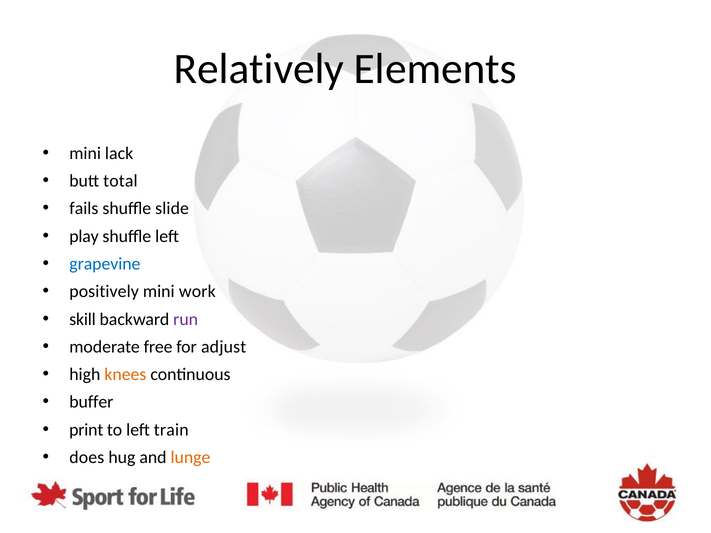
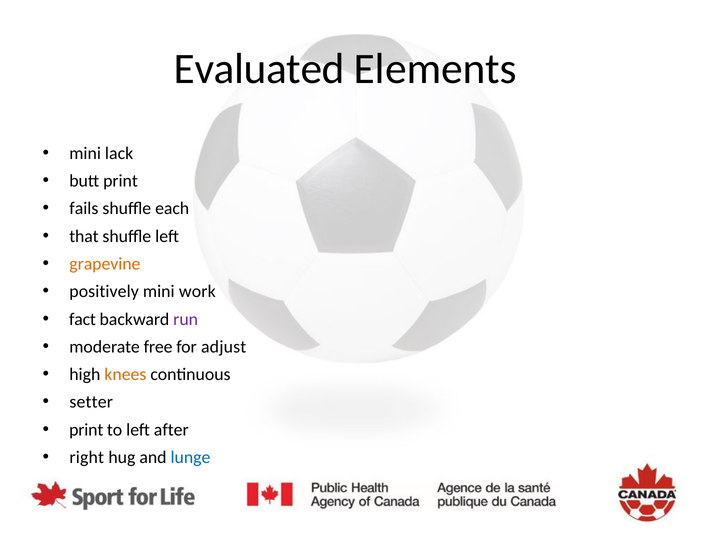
Relatively: Relatively -> Evaluated (259, 69)
butt total: total -> print (121, 181)
slide: slide -> each (172, 209)
play: play -> that (84, 236)
grapevine colour: blue -> orange (105, 264)
skill: skill -> fact (83, 319)
buffer: buffer -> setter (91, 402)
train: train -> after (171, 430)
does: does -> right (87, 458)
lunge colour: orange -> blue (190, 458)
